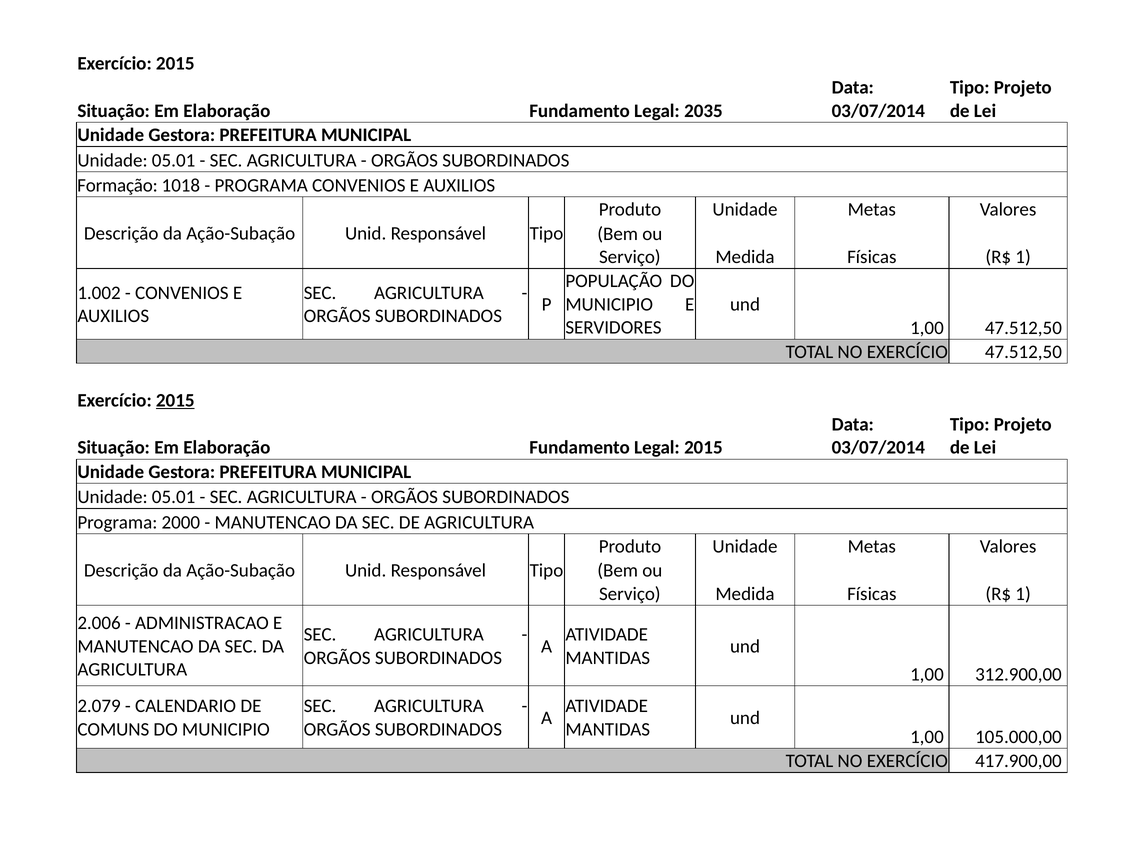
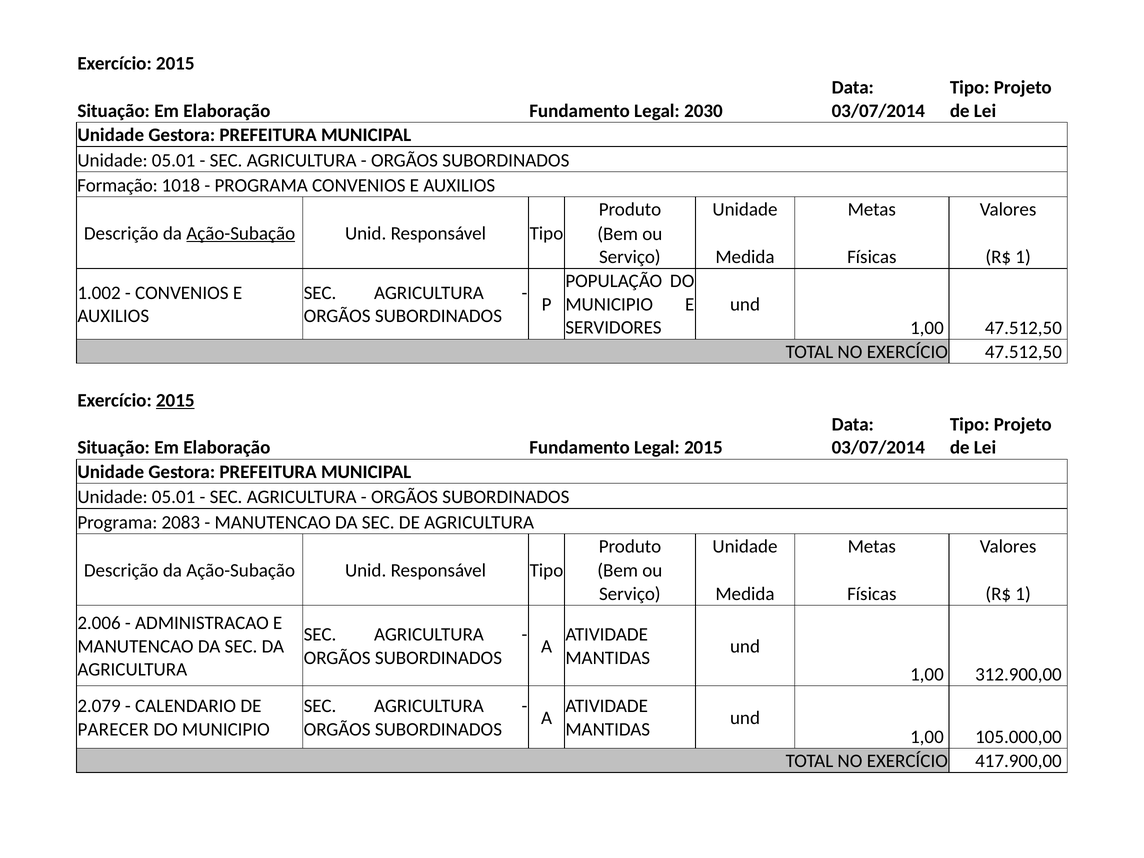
2035: 2035 -> 2030 (703, 111)
Ação-Subação underline: none -> present (241, 233)
2000: 2000 -> 2083 (181, 522)
COMUNS: COMUNS -> PARECER (113, 729)
